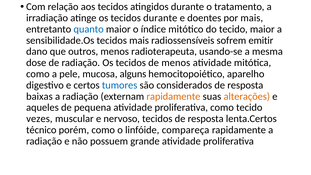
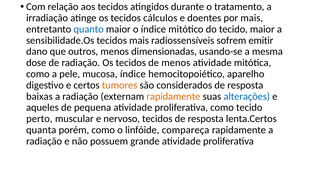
tecidos durante: durante -> cálculos (160, 18)
radioterapeuta: radioterapeuta -> dimensionadas (164, 52)
mucosa alguns: alguns -> índice (133, 74)
tumores colour: blue -> orange (120, 85)
alterações colour: orange -> blue (247, 96)
vezes: vezes -> perto (39, 119)
técnico: técnico -> quanta (41, 130)
